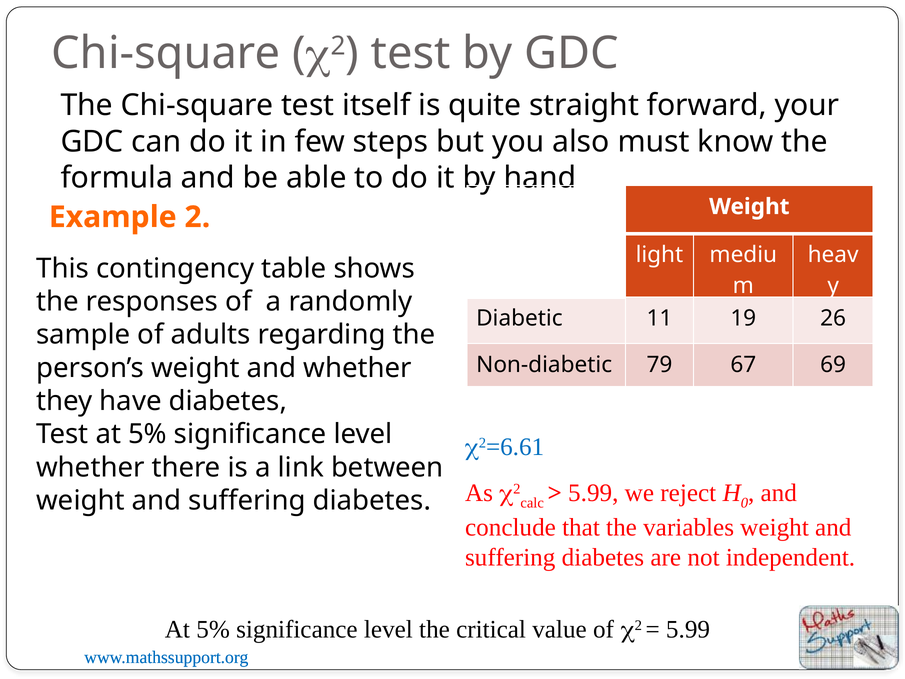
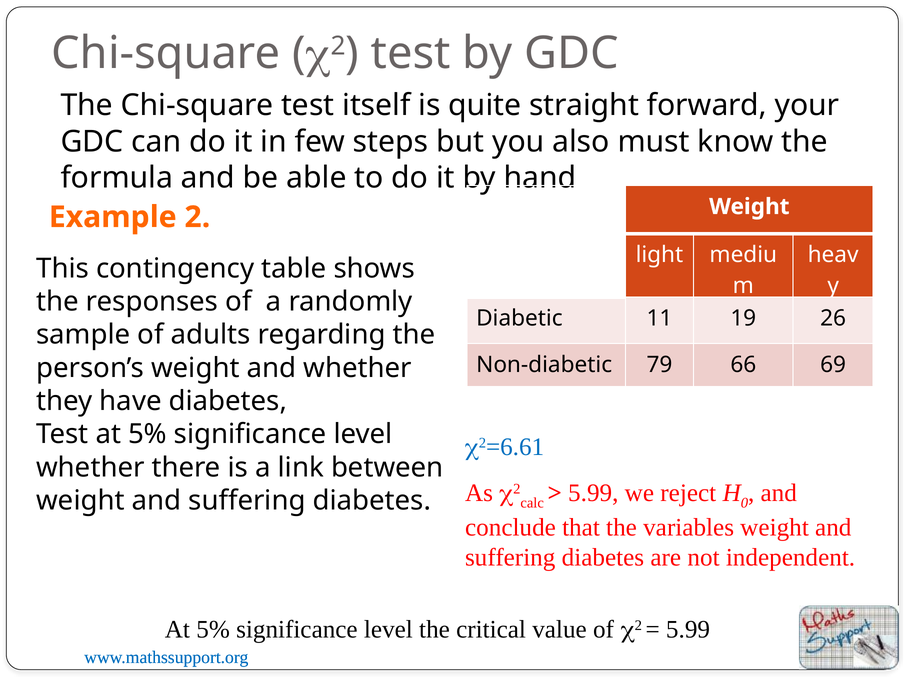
67: 67 -> 66 (743, 365)
